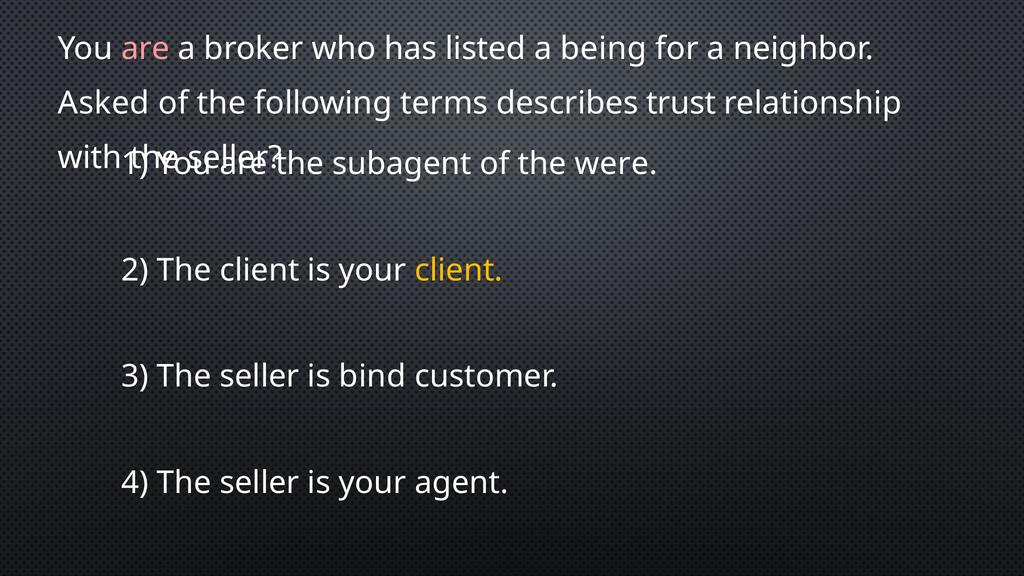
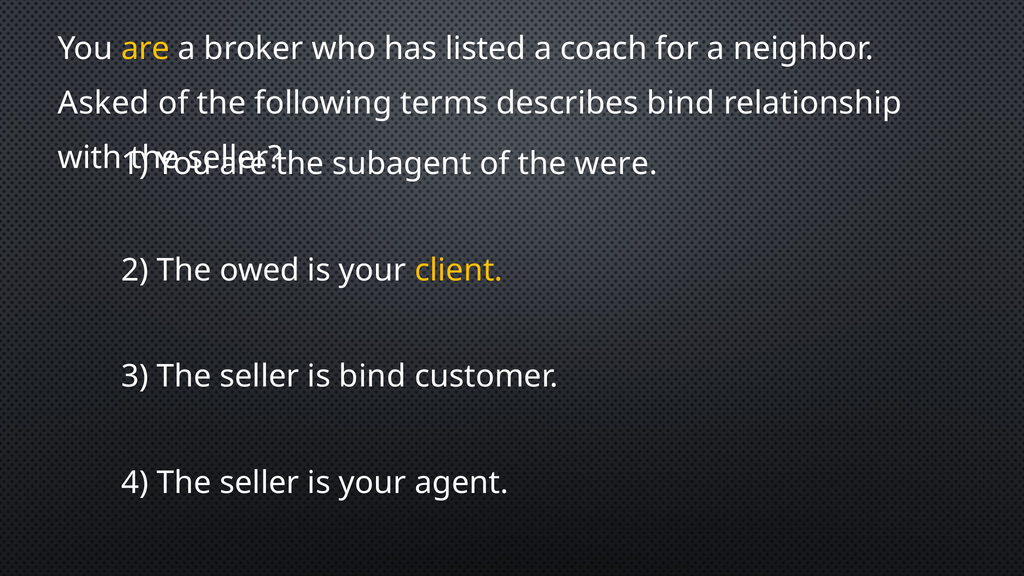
are colour: pink -> yellow (146, 49)
being: being -> coach (604, 49)
describes trust: trust -> bind (681, 103)
The client: client -> owed (260, 270)
